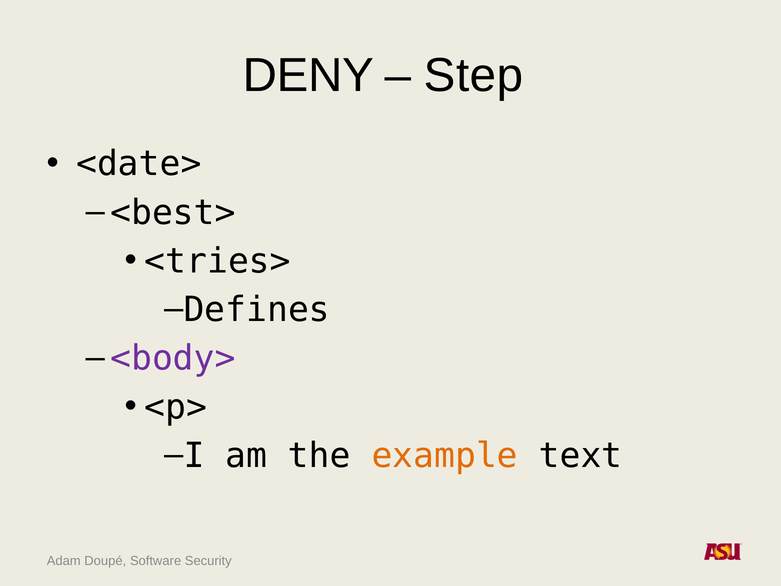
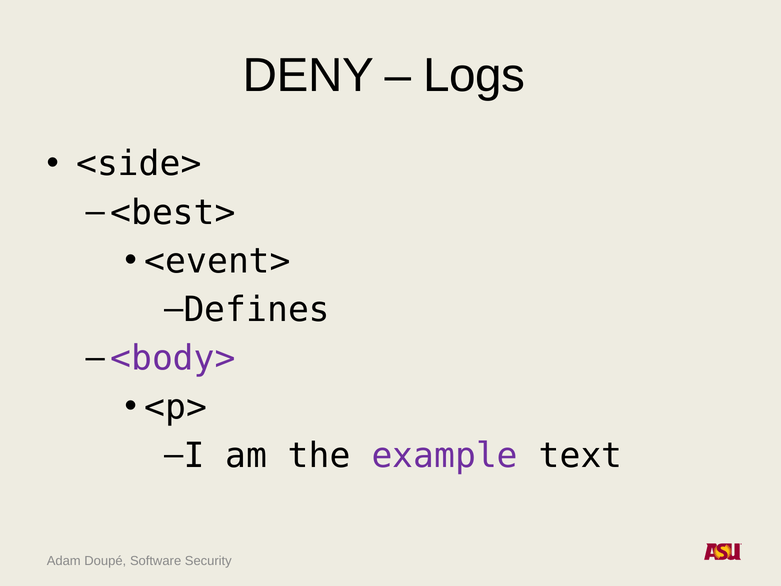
Step: Step -> Logs (474, 76)
<date>: <date> -> <side> (139, 164)
<tries>: <tries> -> <event> (218, 261)
example colour: orange -> purple (445, 456)
